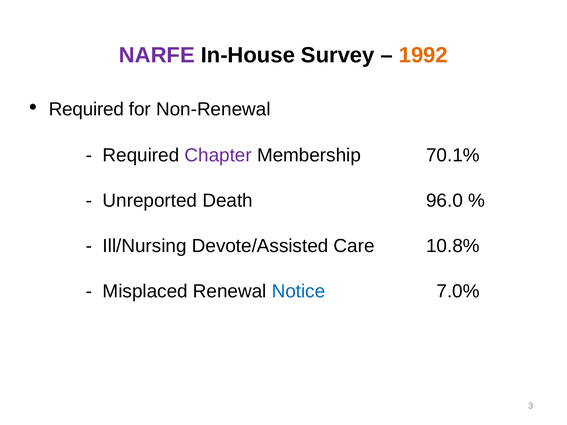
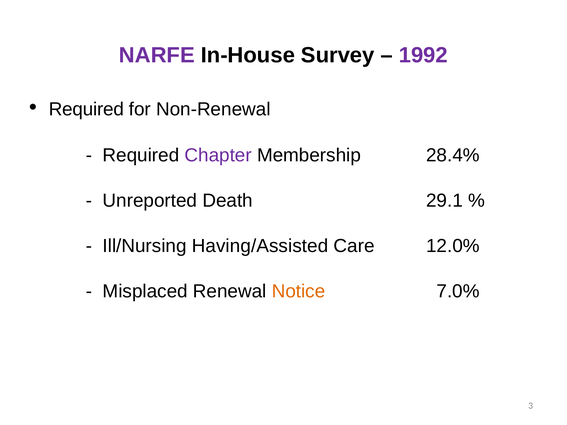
1992 colour: orange -> purple (423, 55)
70.1%: 70.1% -> 28.4% (453, 155)
96.0: 96.0 -> 29.1 (444, 201)
Devote/Assisted: Devote/Assisted -> Having/Assisted (260, 246)
10.8%: 10.8% -> 12.0% (453, 246)
Notice colour: blue -> orange (298, 291)
